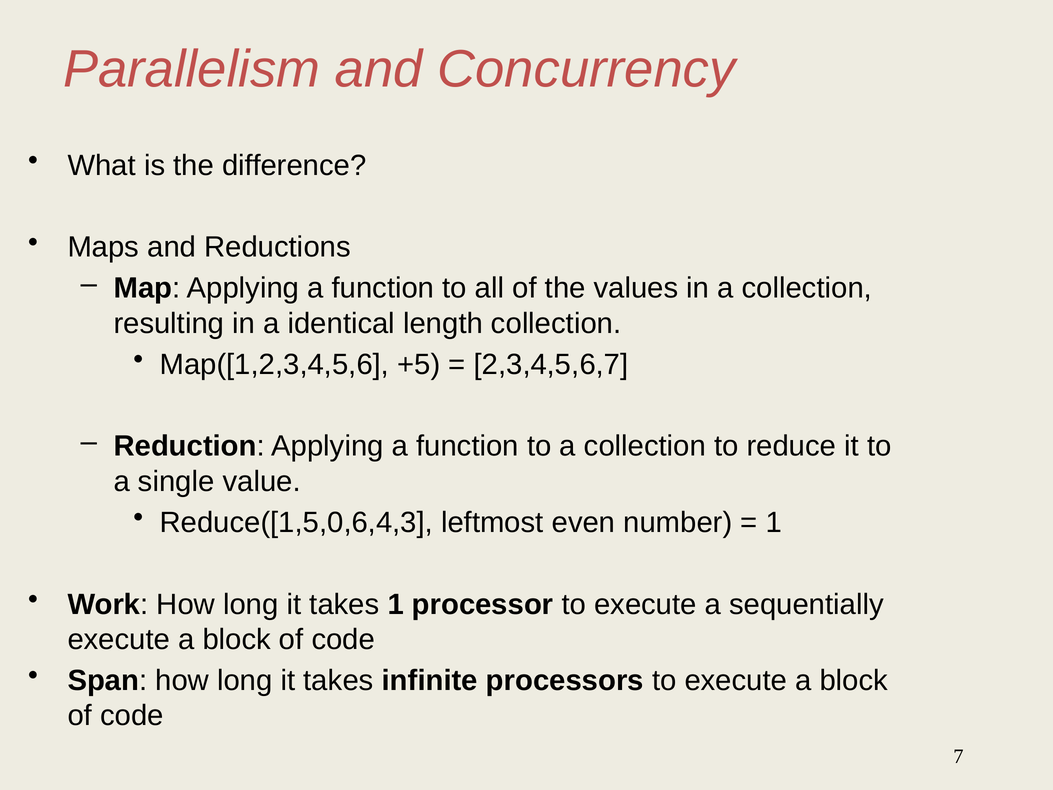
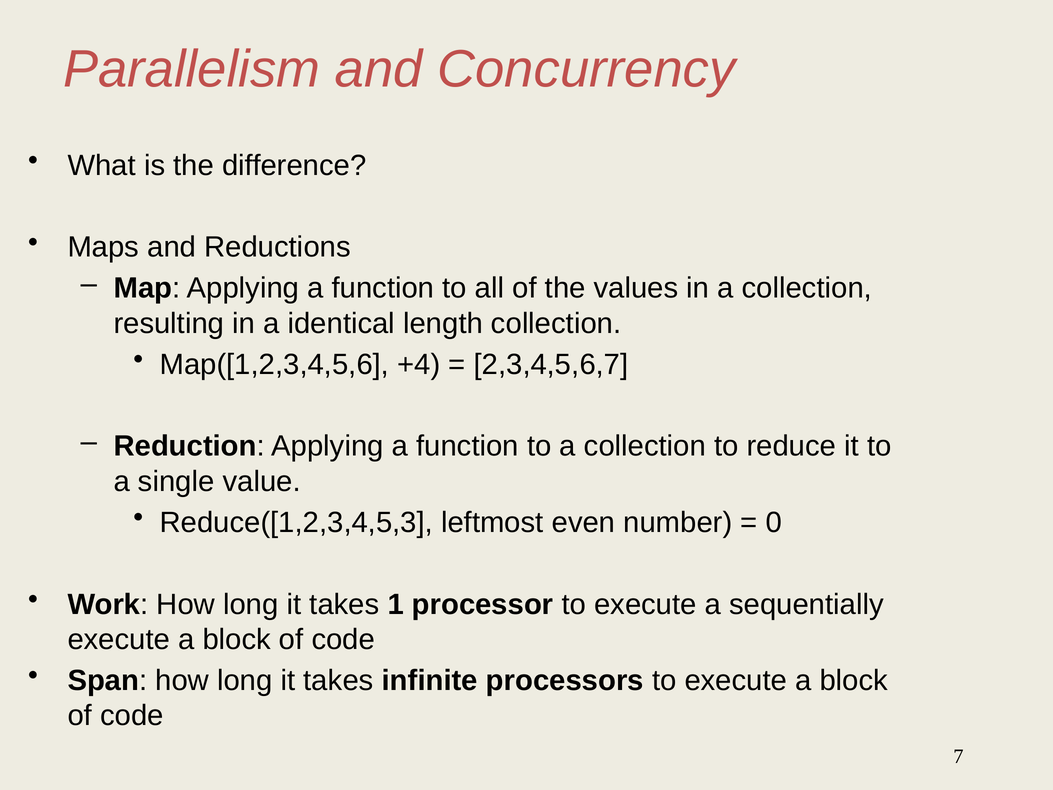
+5: +5 -> +4 (419, 364)
Reduce([1,5,0,6,4,3: Reduce([1,5,0,6,4,3 -> Reduce([1,2,3,4,5,3 (296, 522)
1: 1 -> 0 (774, 522)
